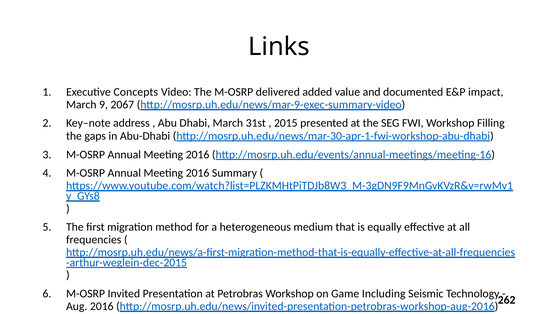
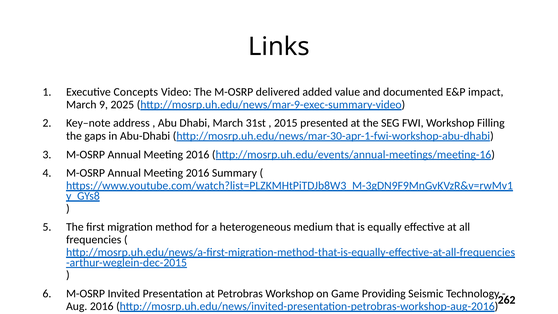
2067: 2067 -> 2025 (122, 105)
Including: Including -> Providing (384, 293)
